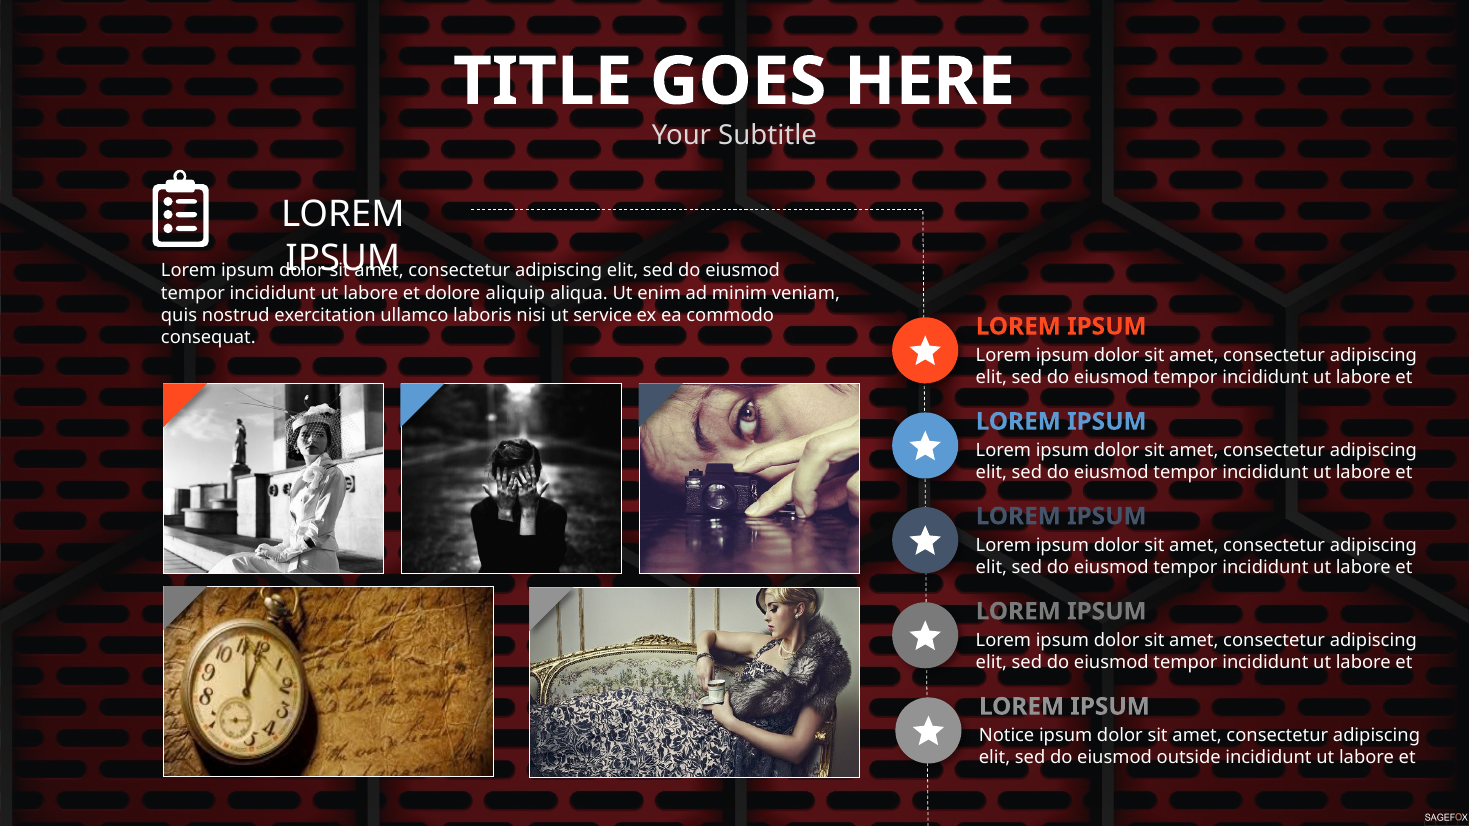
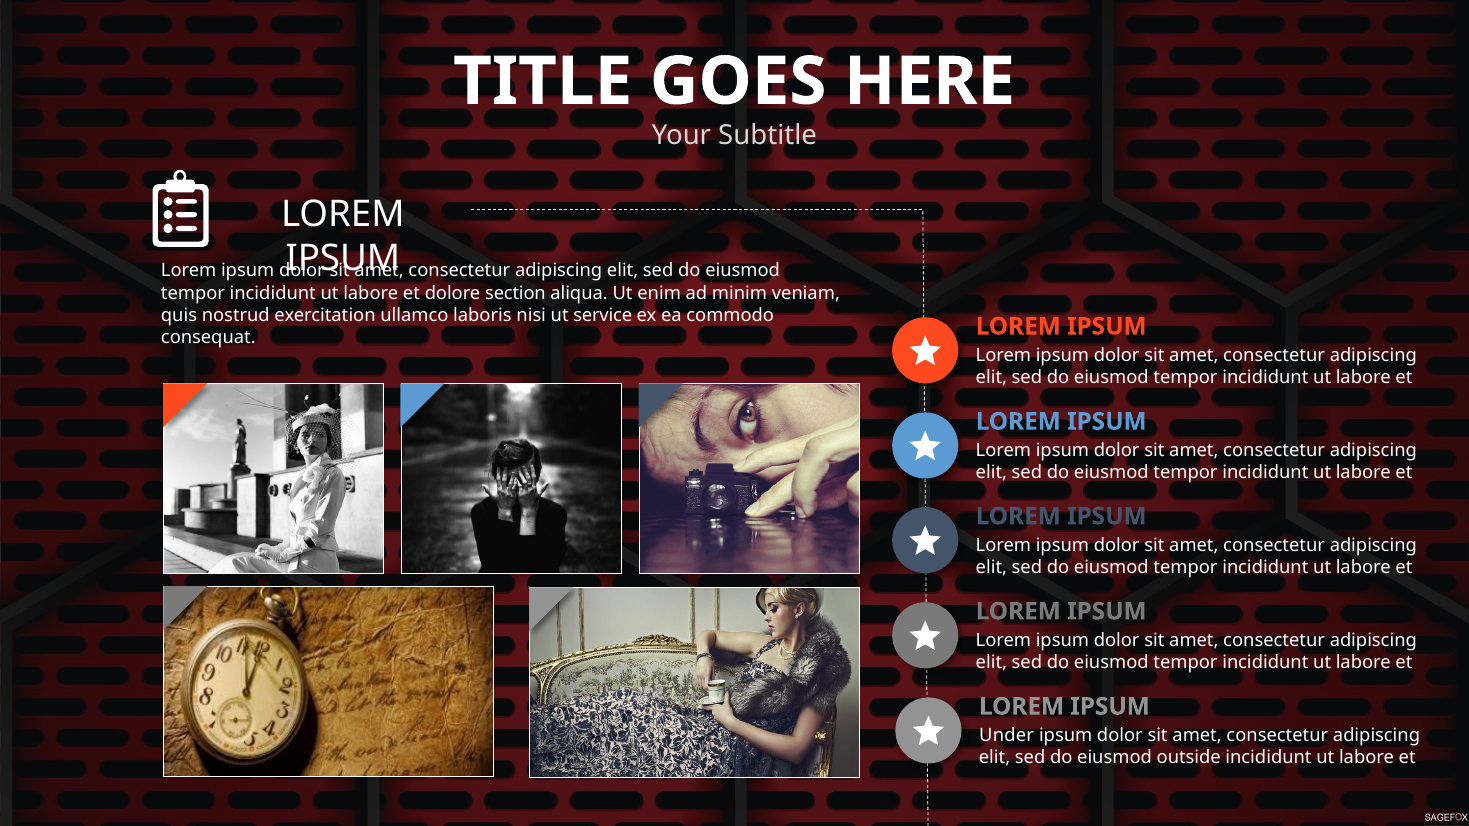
aliquip: aliquip -> section (515, 293)
Notice: Notice -> Under (1007, 736)
